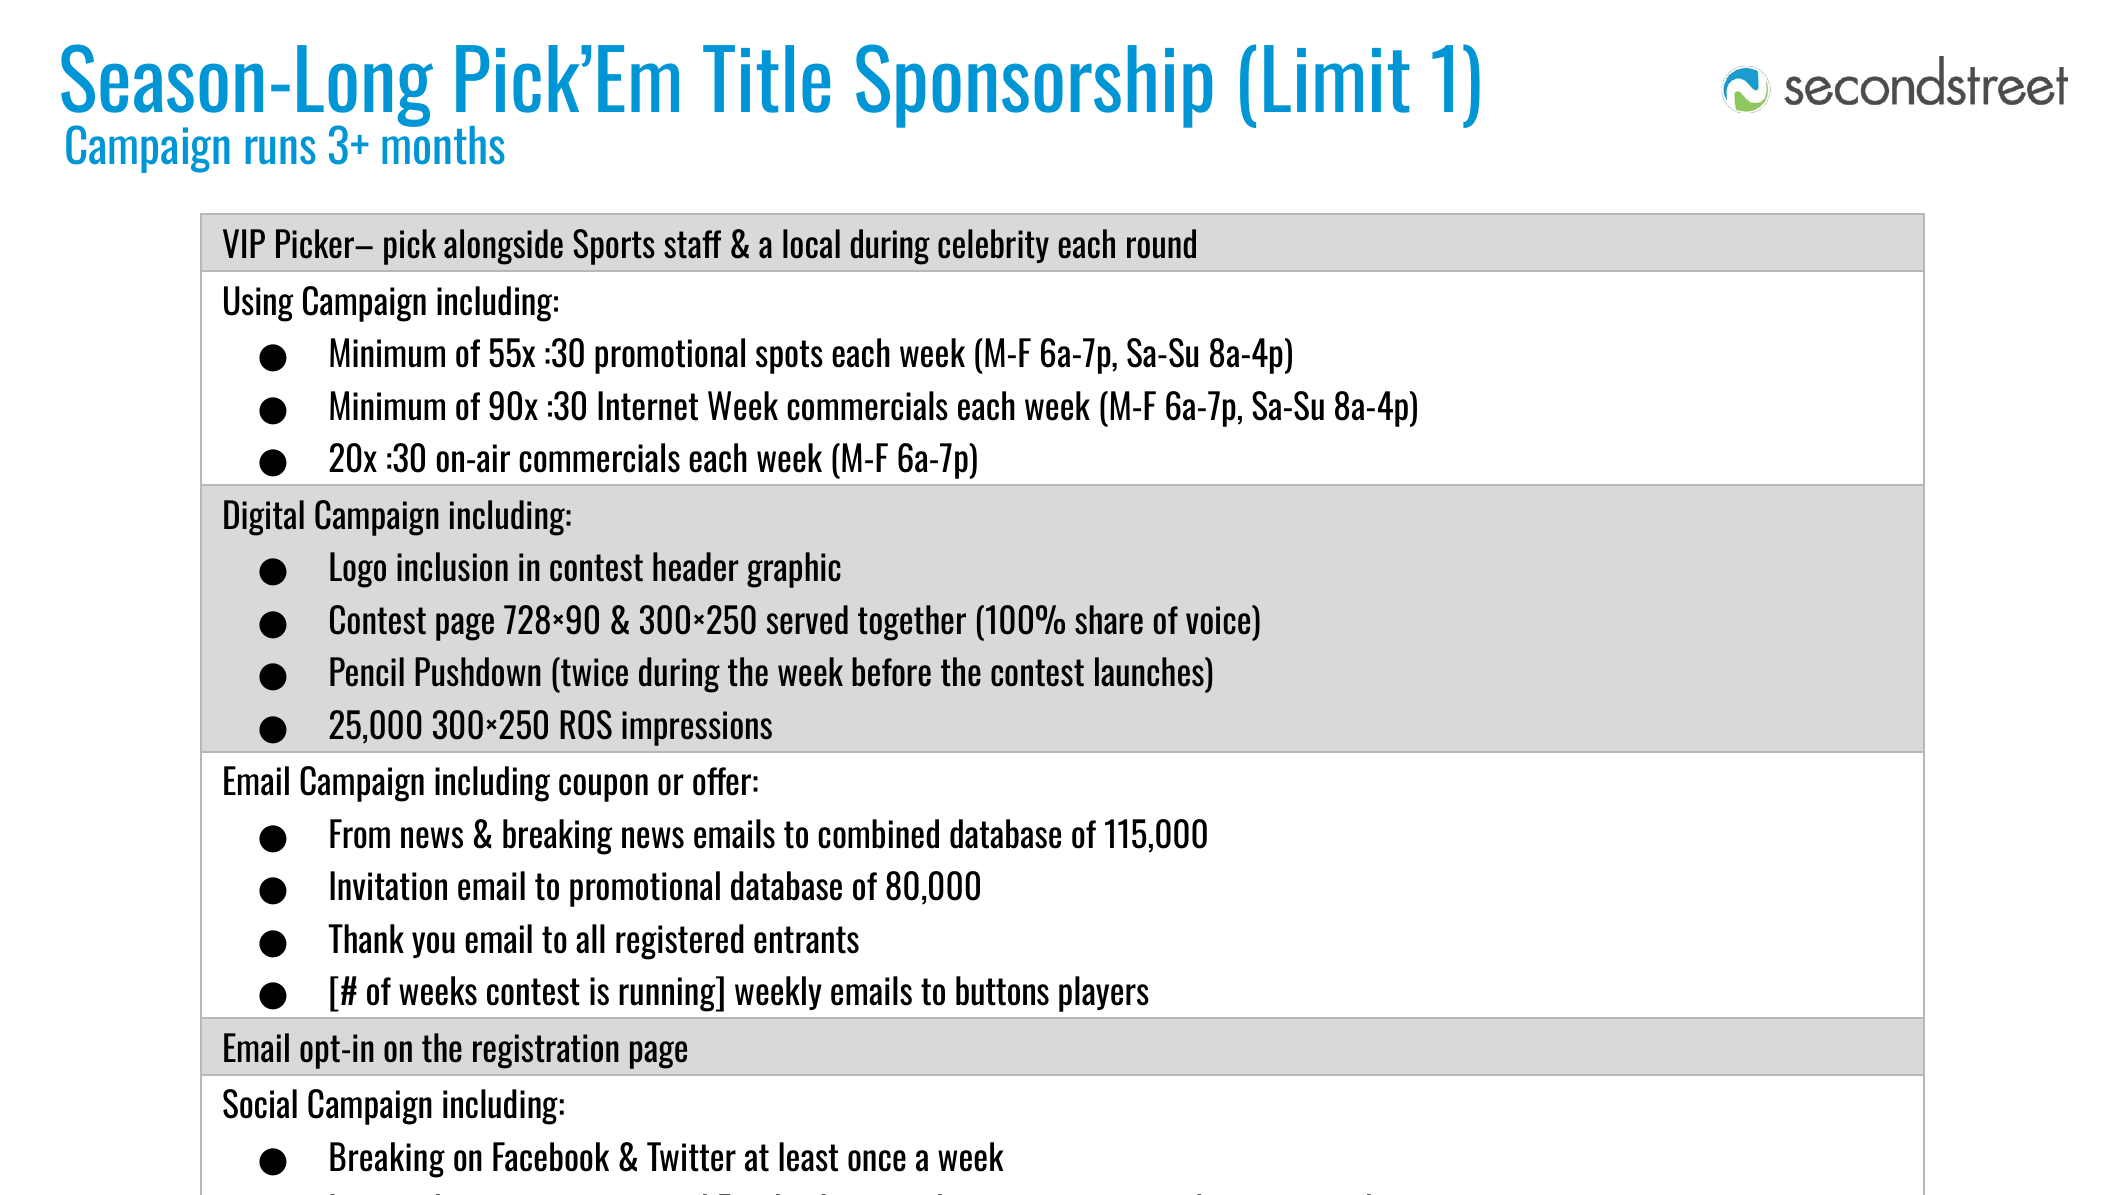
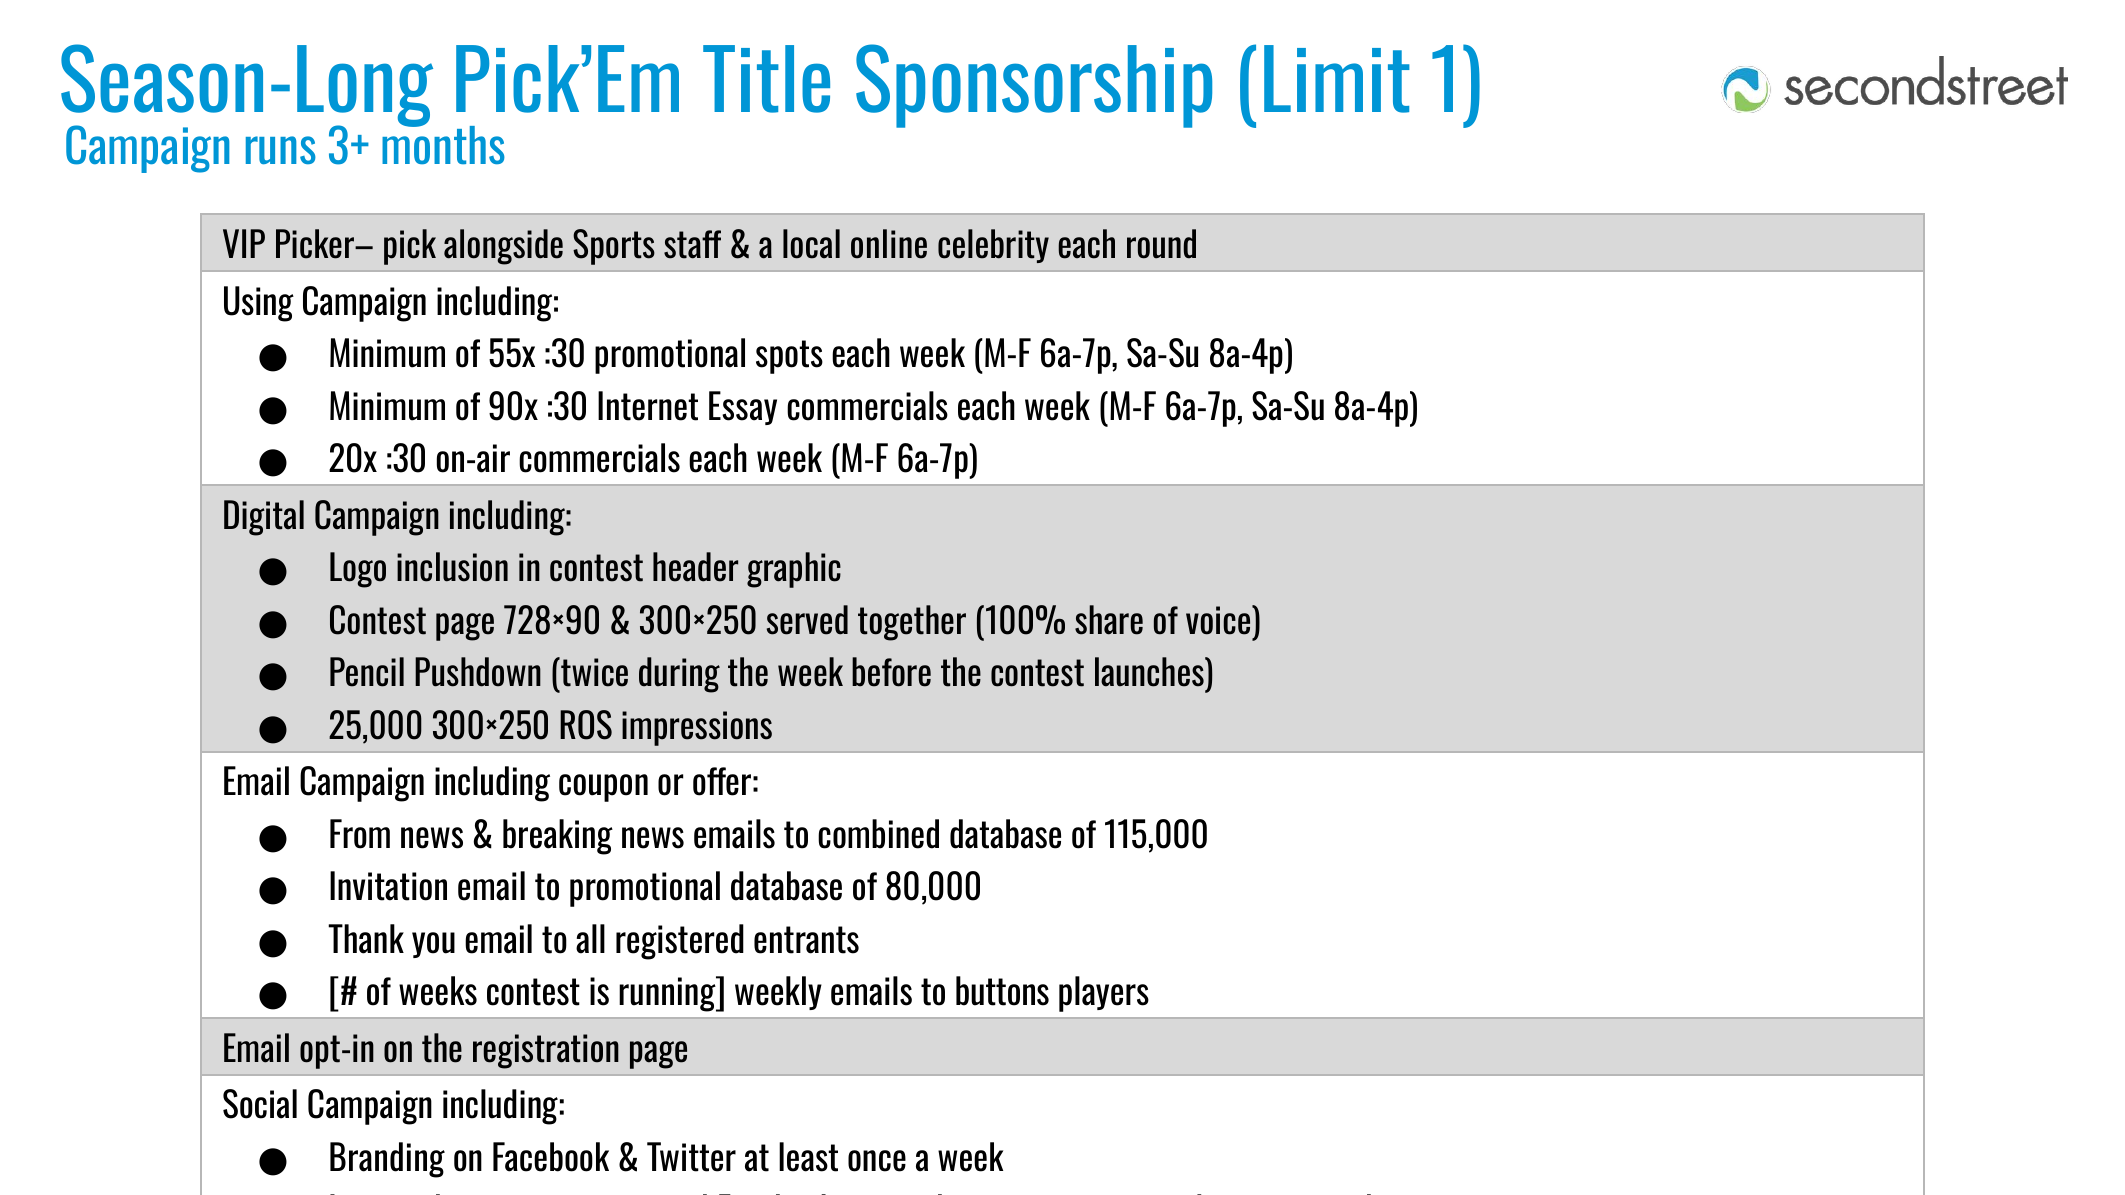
local during: during -> online (889, 247)
Internet Week: Week -> Essay (742, 409)
Breaking: Breaking -> Branding (386, 1160)
